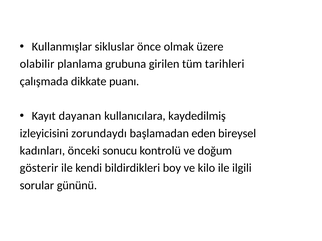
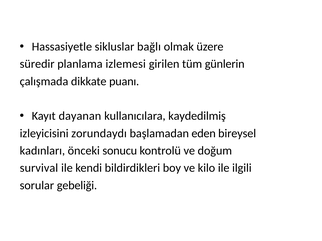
Kullanmışlar: Kullanmışlar -> Hassasiyetle (62, 47)
önce: önce -> bağlı (149, 47)
olabilir: olabilir -> süredir (37, 64)
grubuna: grubuna -> izlemesi (126, 64)
tarihleri: tarihleri -> günlerin (225, 64)
gösterir: gösterir -> survival (39, 168)
gününü: gününü -> gebeliği (77, 186)
